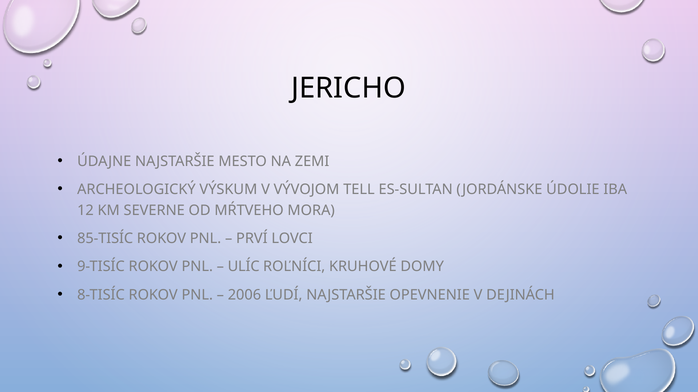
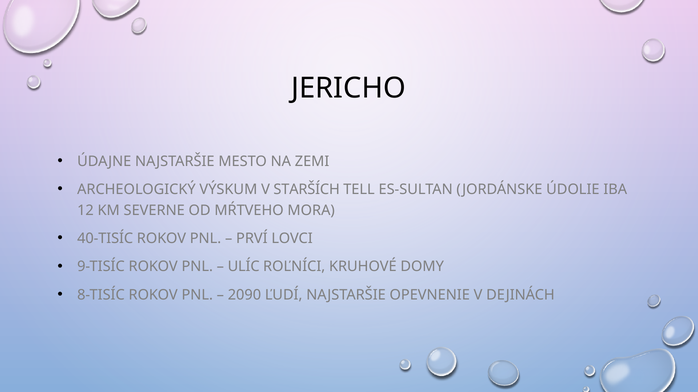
VÝVOJOM: VÝVOJOM -> STARŠÍCH (307, 190)
85-TISÍC: 85-TISÍC -> 40-TISÍC (105, 239)
2006: 2006 -> 2090 (244, 295)
